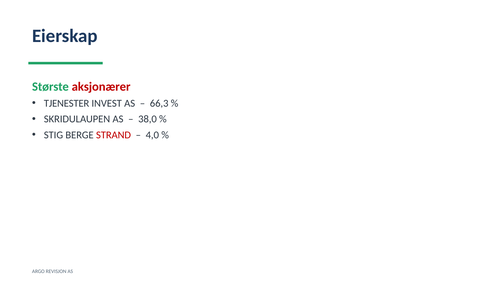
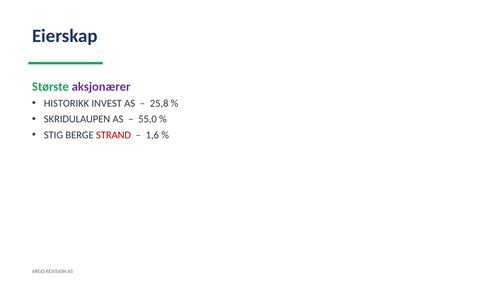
aksjonærer colour: red -> purple (101, 87)
TJENESTER: TJENESTER -> HISTORIKK (67, 104)
66,3: 66,3 -> 25,8 (159, 104)
38,0: 38,0 -> 55,0 (147, 119)
4,0: 4,0 -> 1,6 (152, 135)
